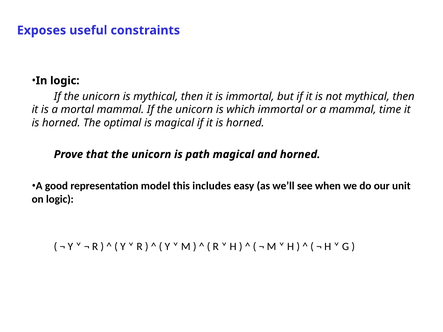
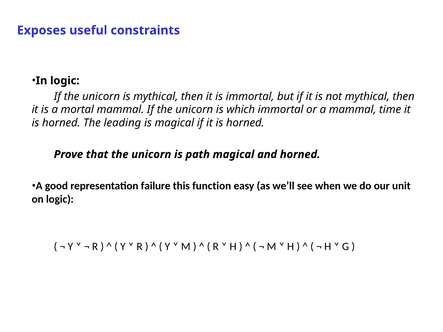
optimal: optimal -> leading (122, 123)
model: model -> failure (156, 186)
includes: includes -> function (212, 186)
